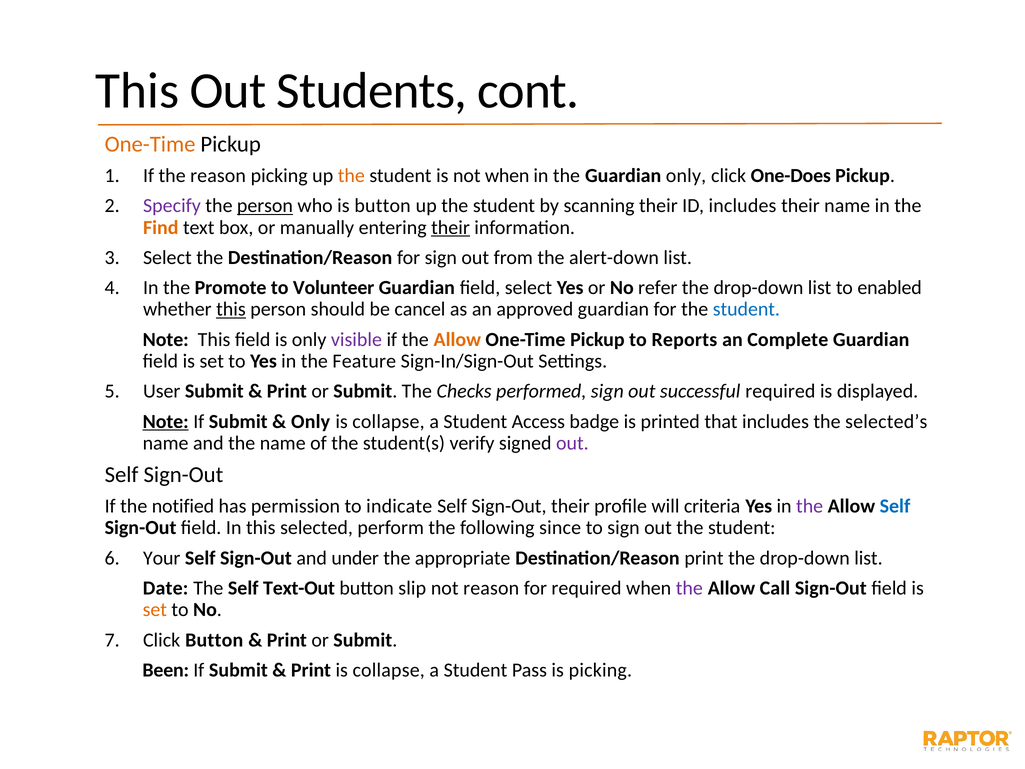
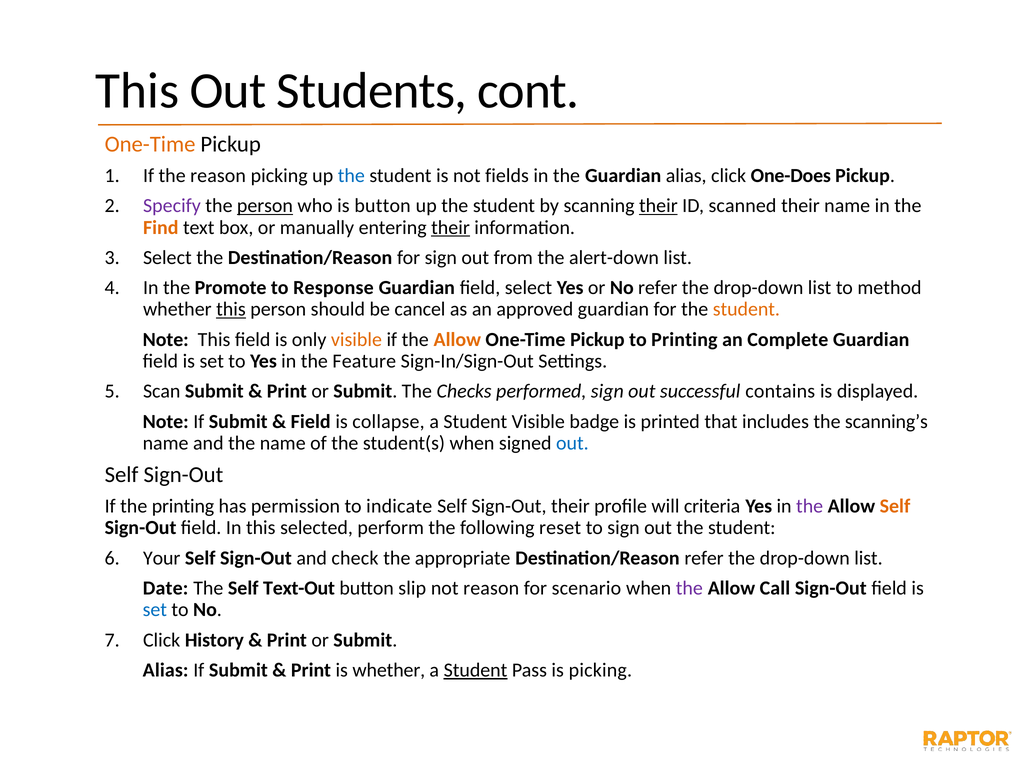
the colour: orange -> blue (351, 176)
not when: when -> fields (507, 176)
Guardian only: only -> alias (686, 176)
their underline: none -> present (658, 206)
ID includes: includes -> scanned (742, 206)
Volunteer: Volunteer -> Response (333, 288)
enabled: enabled -> method (889, 288)
student colour: blue -> orange (746, 309)
visible colour: purple -> orange (356, 339)
to Reports: Reports -> Printing (684, 339)
User: User -> Scan (162, 391)
successful required: required -> contains (780, 391)
Note underline: present -> none (166, 421)
Only: Only -> Field (311, 421)
Student Access: Access -> Visible (538, 421)
selected’s: selected’s -> scanning’s (886, 421)
student(s verify: verify -> when (472, 443)
out colour: purple -> blue (572, 443)
the notified: notified -> printing (183, 506)
Self colour: blue -> orange (895, 506)
since: since -> reset (560, 528)
under: under -> check (355, 558)
Destination/Reason print: print -> refer (704, 558)
for required: required -> scenario (586, 588)
set colour: orange -> blue (155, 610)
Click Button: Button -> History (214, 640)
Been: Been -> Alias (166, 670)
Print is collapse: collapse -> whether (389, 670)
Student underline: none -> present (475, 670)
